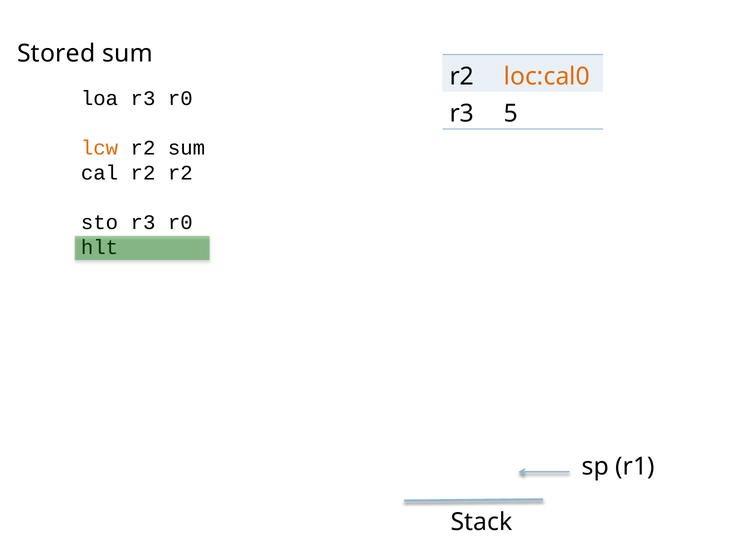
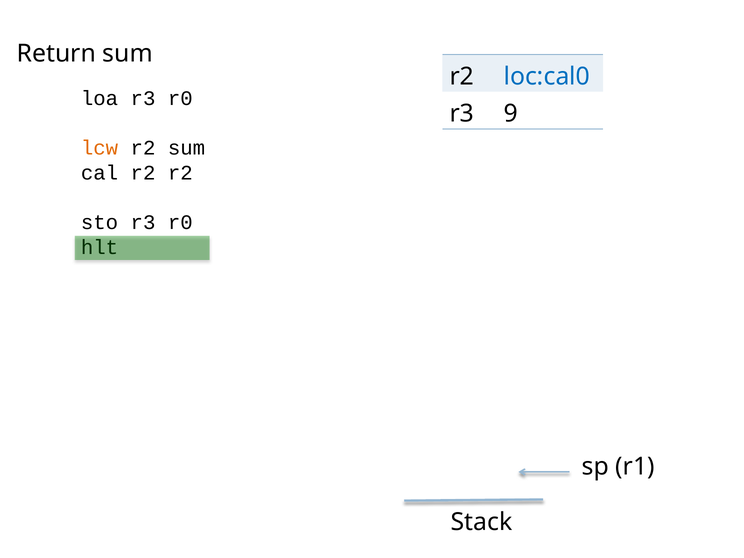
Stored: Stored -> Return (56, 54)
loc:cal0 colour: orange -> blue (547, 76)
5: 5 -> 9 (511, 114)
